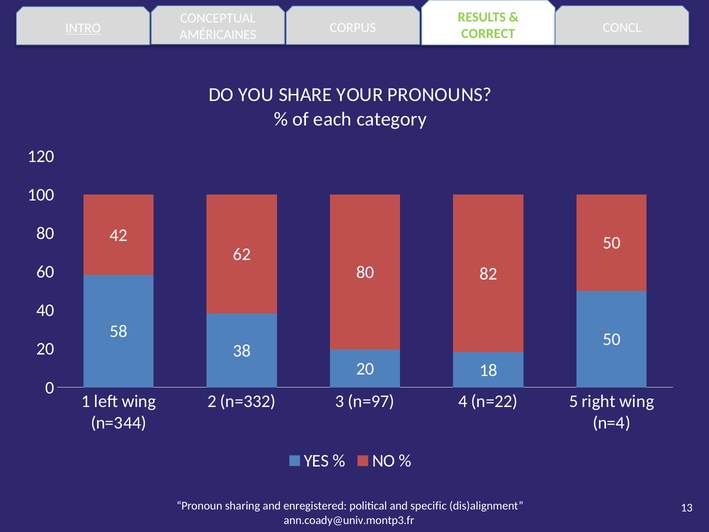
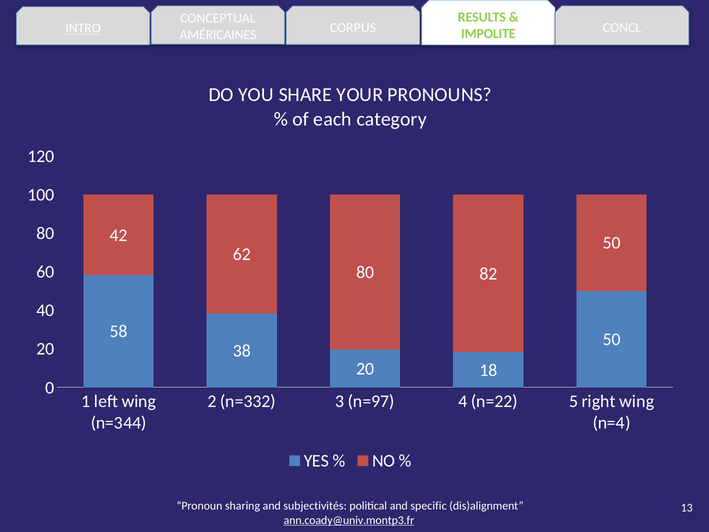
CORRECT: CORRECT -> IMPOLITE (488, 34)
enregistered: enregistered -> subjectivités (315, 506)
ann.coady@univ.montp3.fr underline: none -> present (349, 520)
